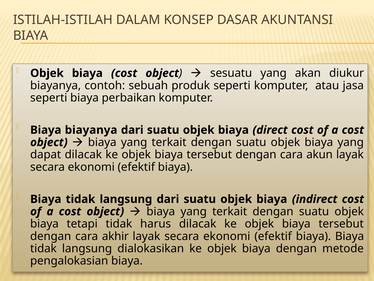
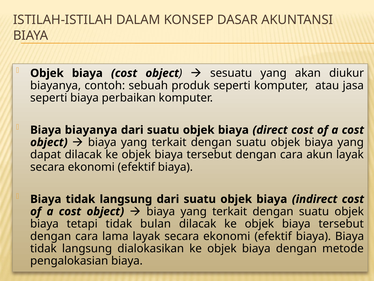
harus: harus -> bulan (156, 223)
akhir: akhir -> lama (115, 236)
